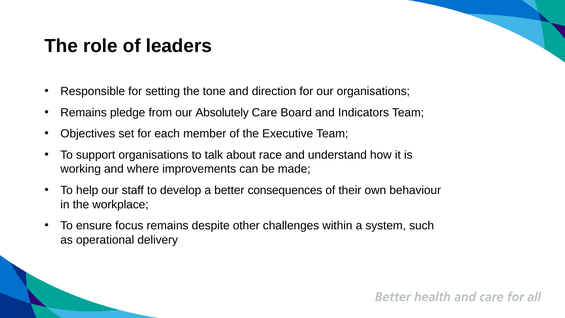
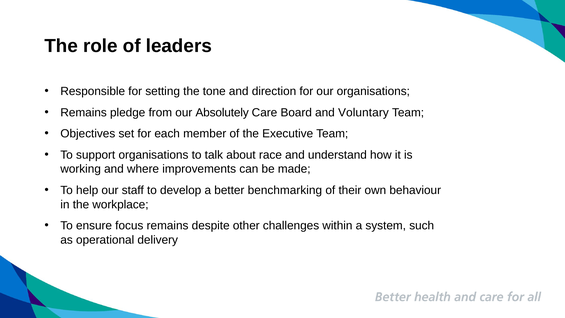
Indicators: Indicators -> Voluntary (363, 112)
consequences: consequences -> benchmarking (285, 190)
